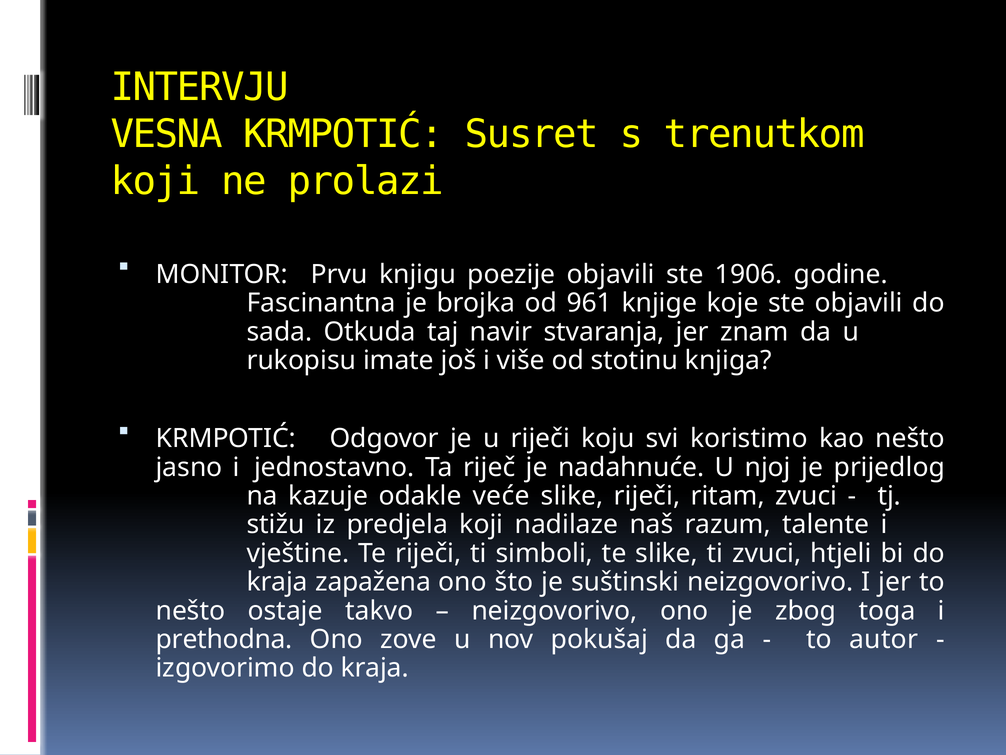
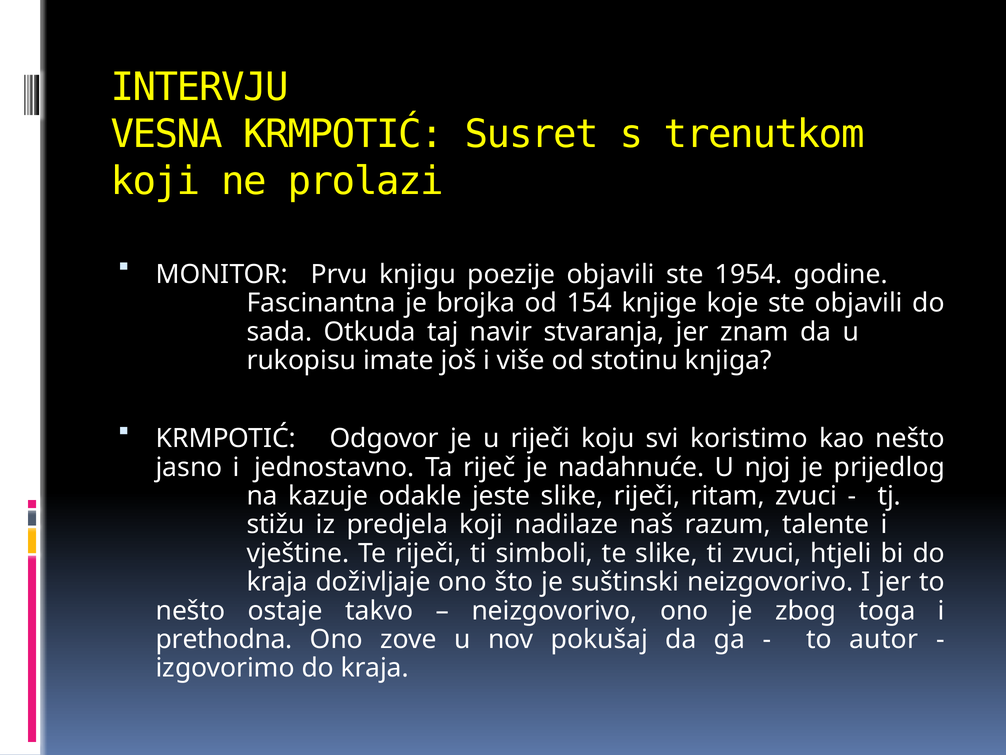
1906: 1906 -> 1954 (749, 274)
961: 961 -> 154 (589, 303)
veće: veće -> jeste (501, 496)
zapažena: zapažena -> doživljaje (373, 582)
